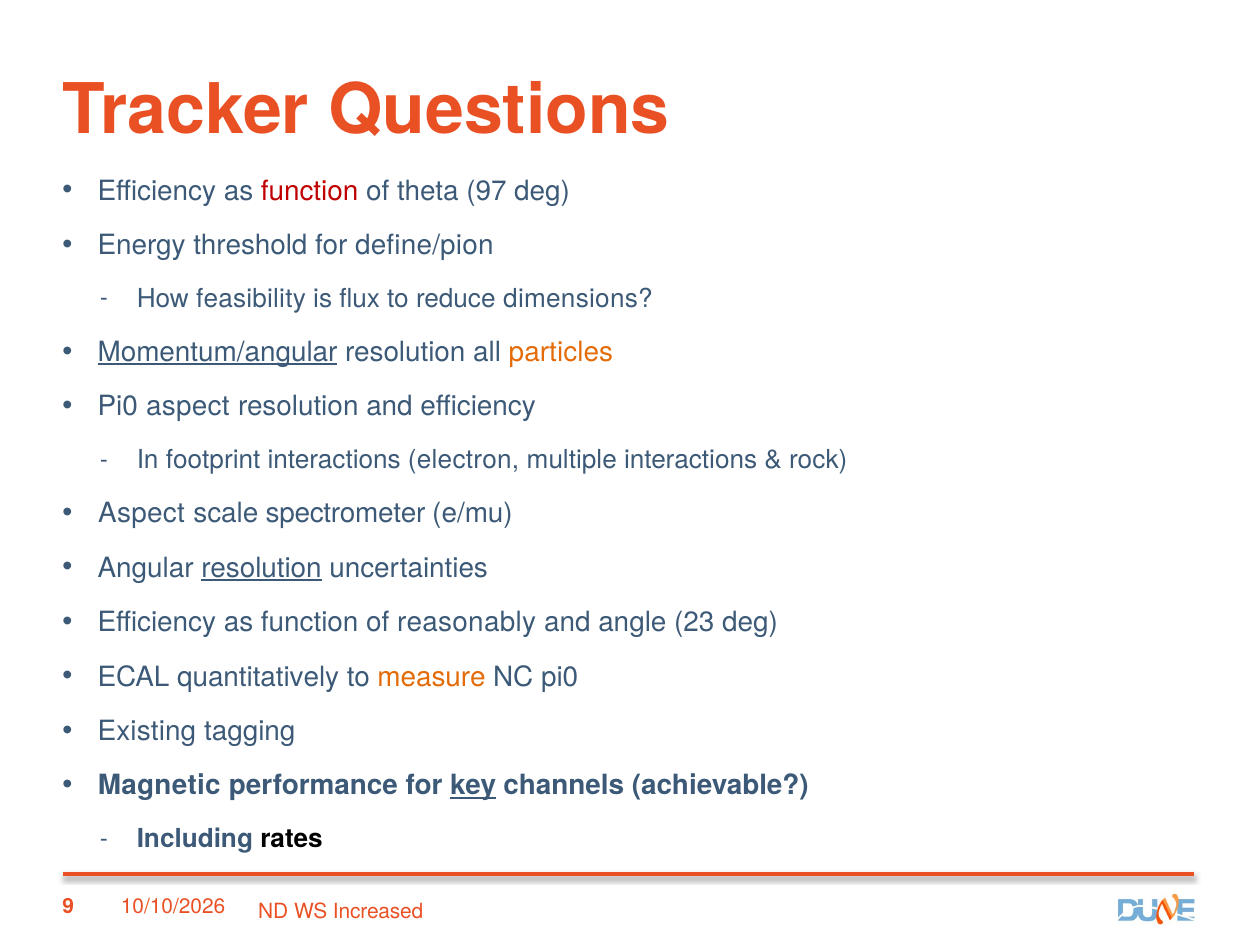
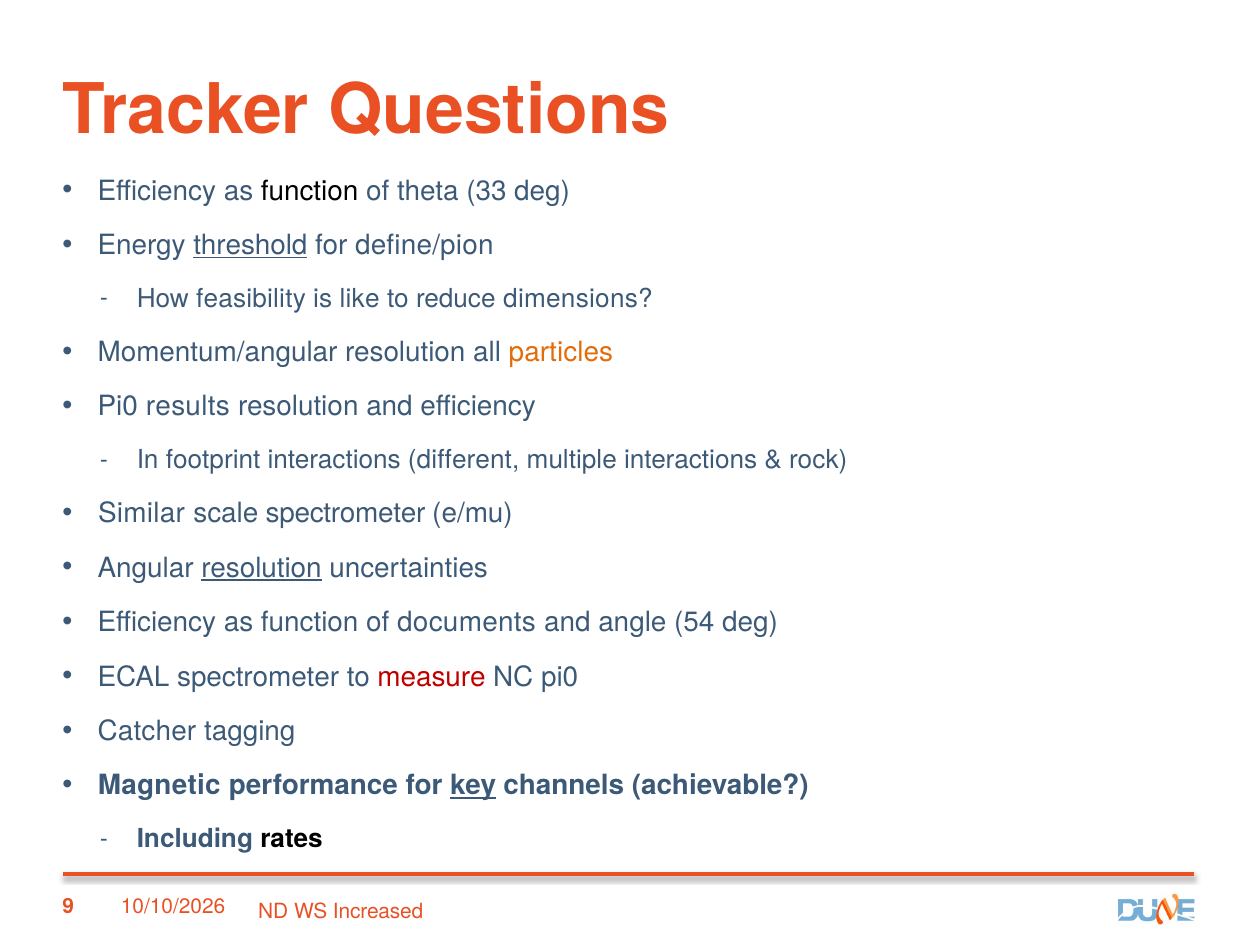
function colour: red -> black (310, 191)
97: 97 -> 33 (486, 191)
threshold underline: none -> present (250, 245)
flux: flux -> like (360, 299)
Momentum/angular underline: present -> none (218, 352)
Pi0 aspect: aspect -> results (188, 407)
electron: electron -> different (464, 460)
Aspect: Aspect -> Similar (142, 513)
reasonably: reasonably -> documents (467, 622)
23: 23 -> 54 (694, 622)
ECAL quantitatively: quantitatively -> spectrometer (258, 677)
measure colour: orange -> red (432, 677)
Existing: Existing -> Catcher (147, 731)
